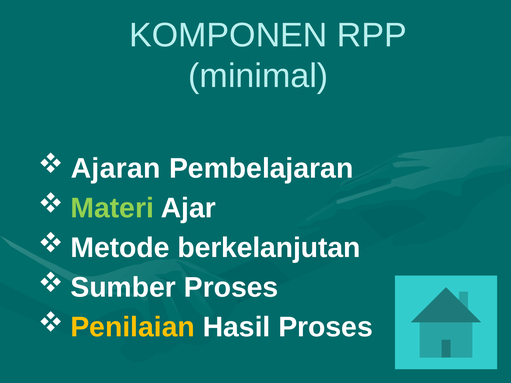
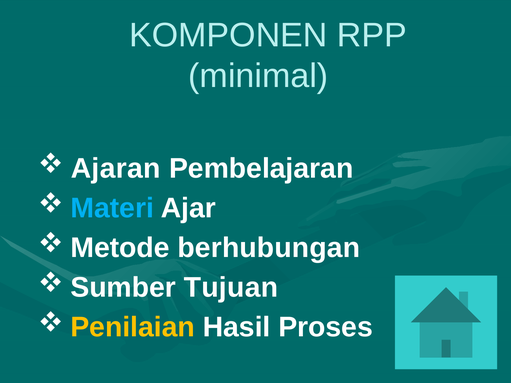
Materi colour: light green -> light blue (112, 208)
berkelanjutan: berkelanjutan -> berhubungan (269, 248)
Sumber Proses: Proses -> Tujuan (231, 288)
